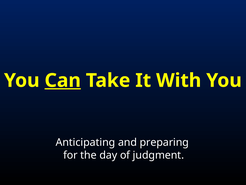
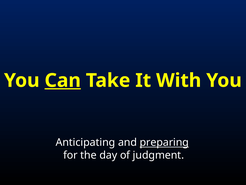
preparing underline: none -> present (164, 142)
